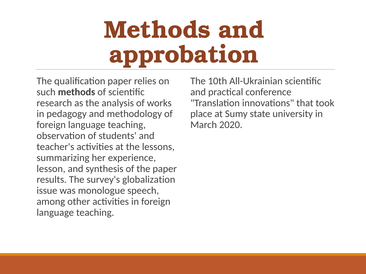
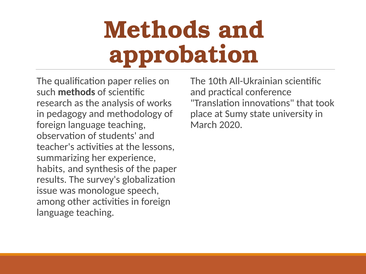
lesson: lesson -> habits (51, 169)
